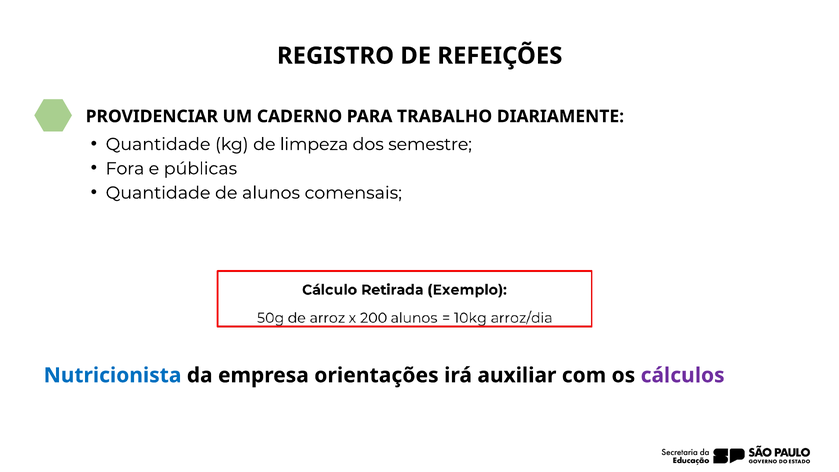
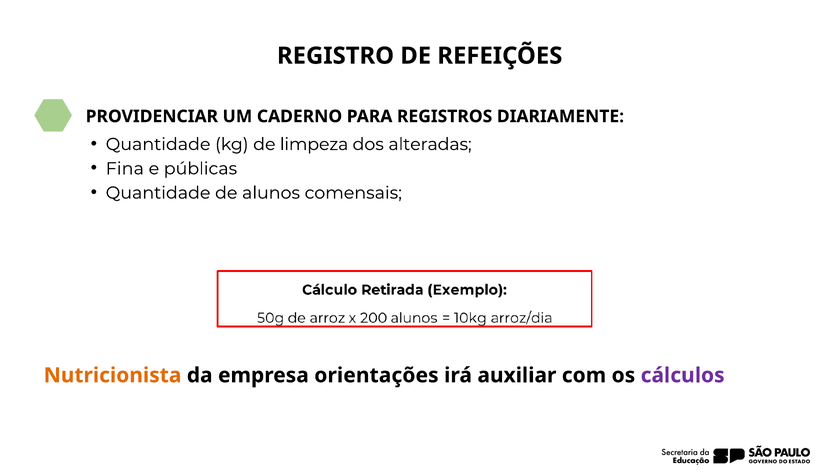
TRABALHO: TRABALHO -> REGISTROS (445, 116)
semestre: semestre -> alteradas (430, 144)
Fora: Fora -> Fina (125, 169)
Nutricionista colour: blue -> orange (113, 375)
